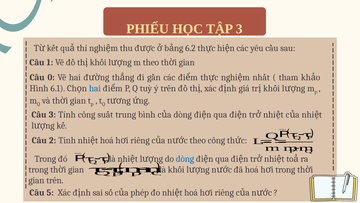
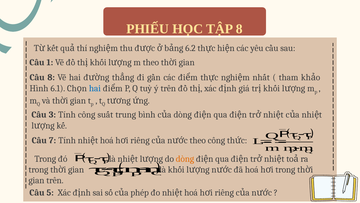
TẬP 3: 3 -> 8 (239, 29)
Câu 0: 0 -> 8 (51, 77)
2: 2 -> 7 (53, 140)
dòng colour: blue -> orange (185, 158)
